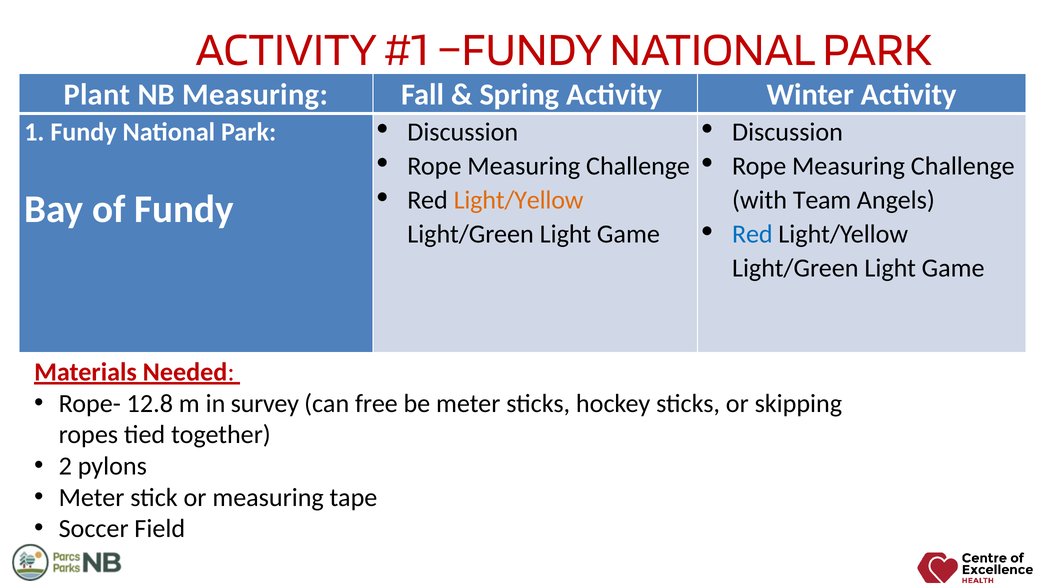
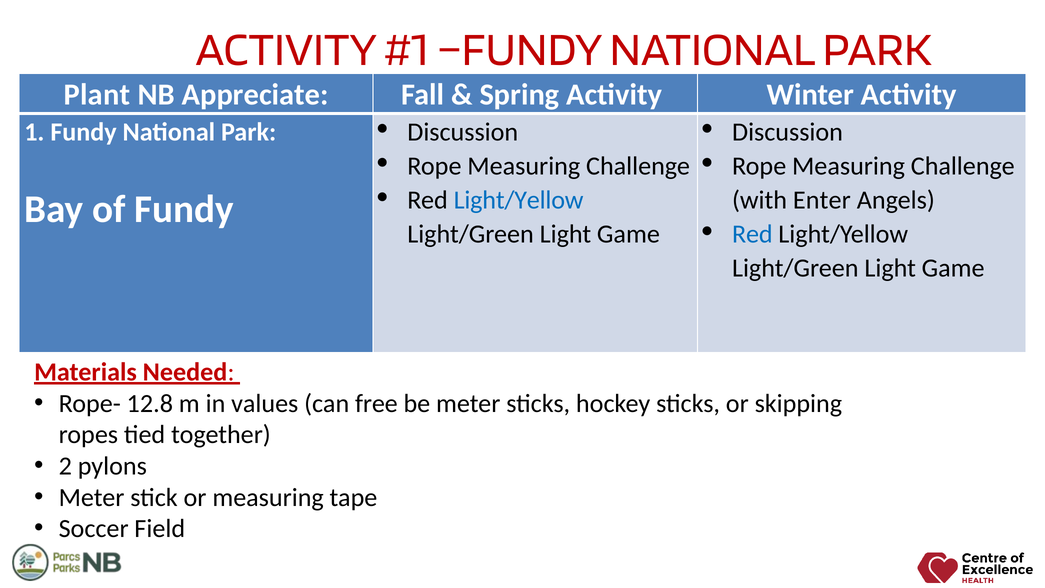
NB Measuring: Measuring -> Appreciate (255, 95)
Light/Yellow colour: orange -> blue (519, 200)
Team: Team -> Enter (822, 200)
survey: survey -> values (265, 403)
